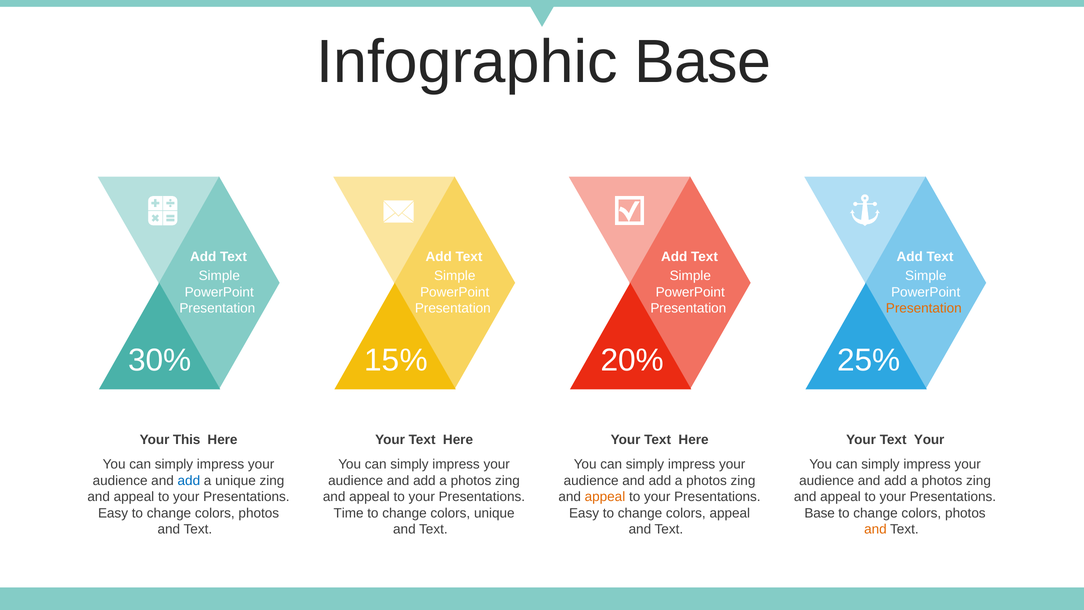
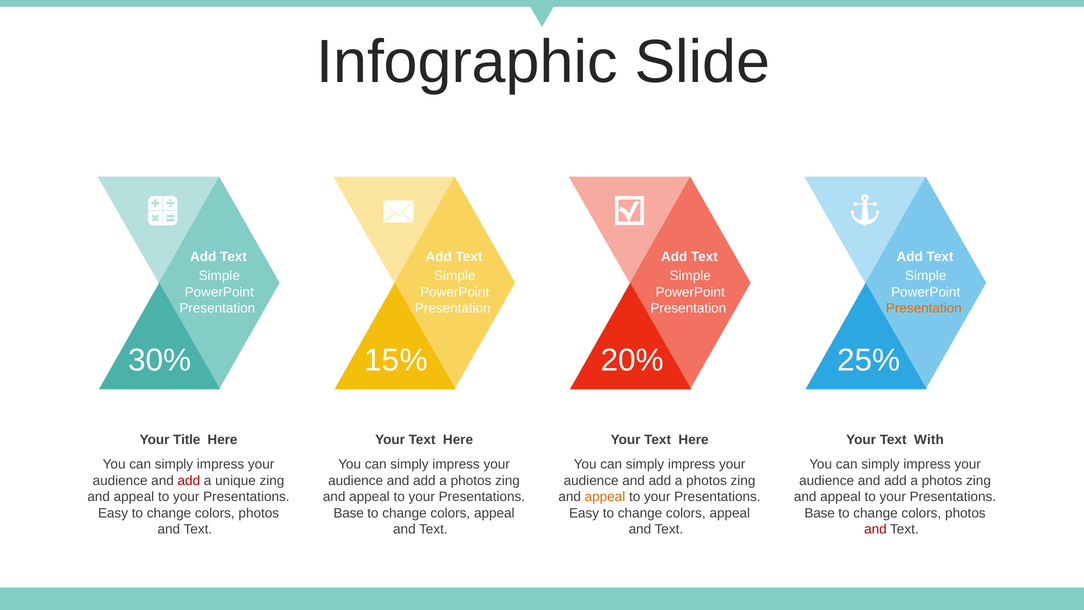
Infographic Base: Base -> Slide (702, 62)
This: This -> Title (187, 439)
Your Text Your: Your -> With (929, 439)
add colour: blue -> red (189, 480)
Time: Time -> Base (349, 513)
unique: unique -> appeal (494, 513)
and colour: orange -> red (875, 529)
